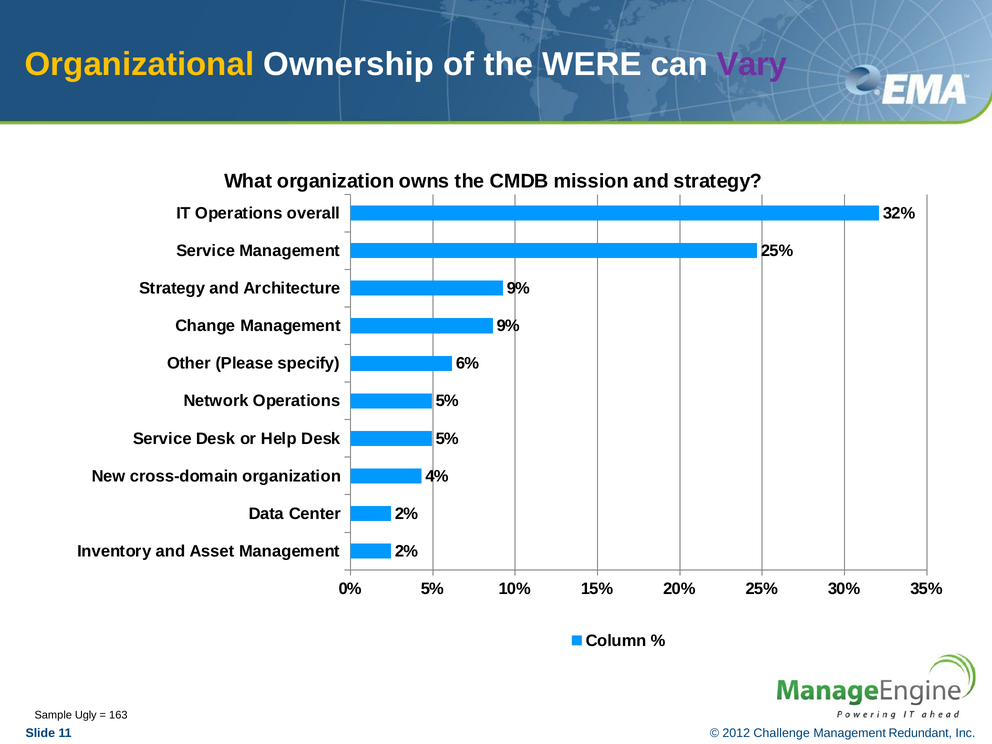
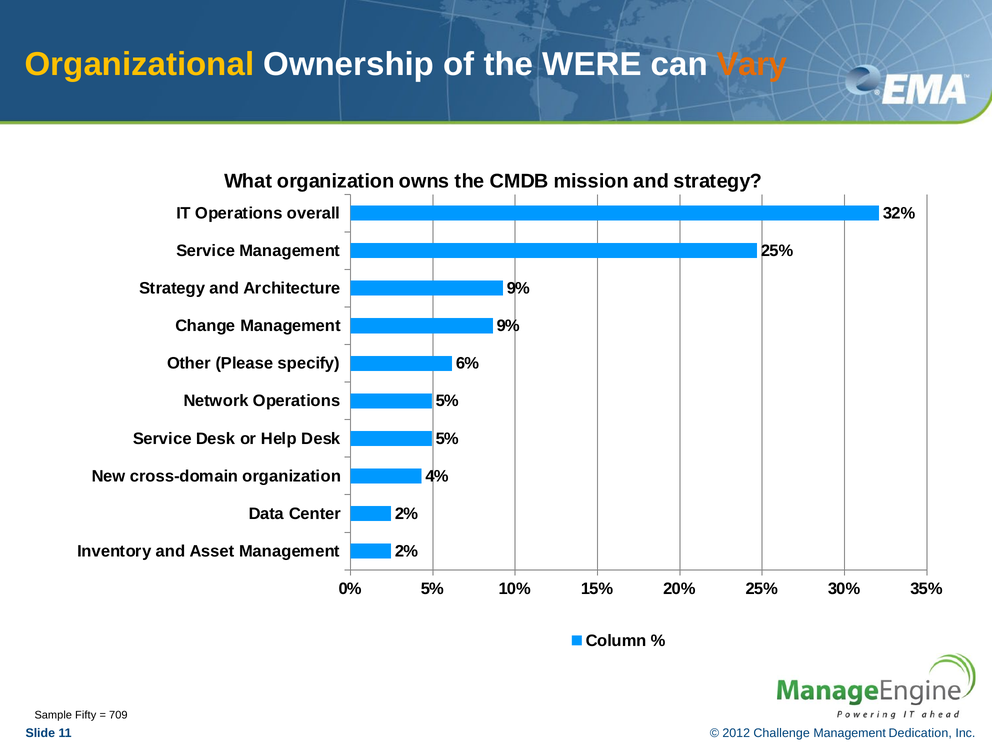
Vary colour: purple -> orange (752, 64)
Ugly: Ugly -> Fifty (86, 715)
163: 163 -> 709 (118, 715)
Redundant: Redundant -> Dedication (920, 733)
